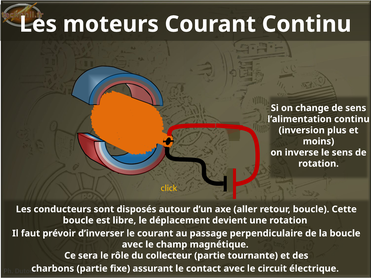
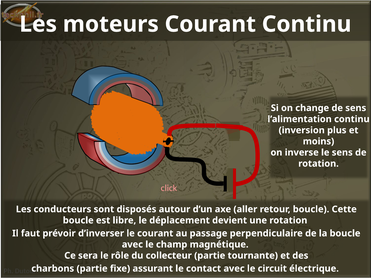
click colour: yellow -> pink (169, 188)
